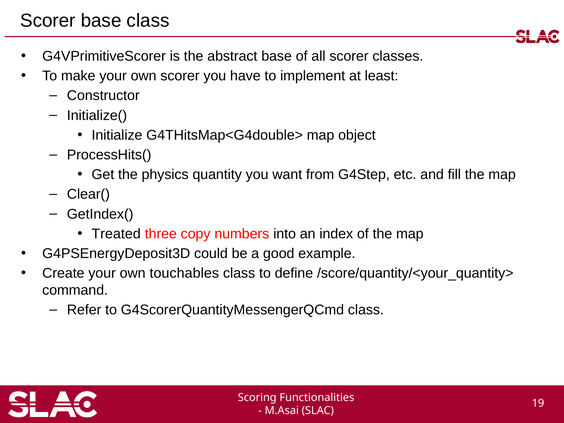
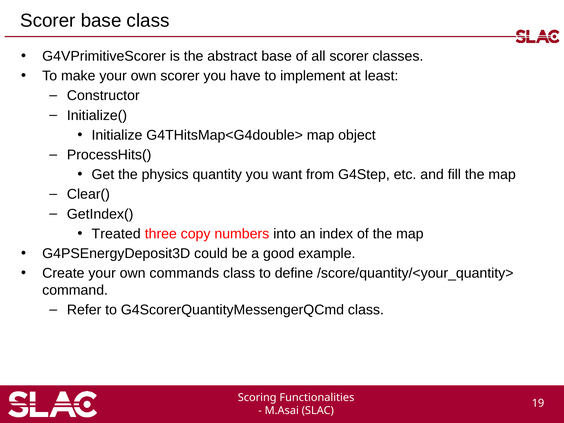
touchables: touchables -> commands (184, 273)
